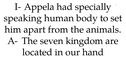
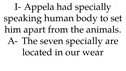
seven kingdom: kingdom -> specially (84, 41)
hand: hand -> wear (93, 52)
